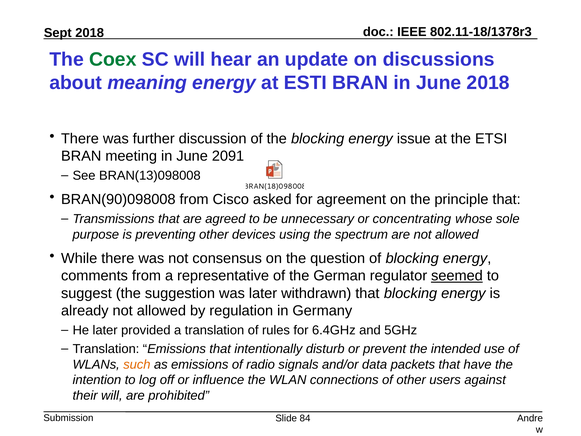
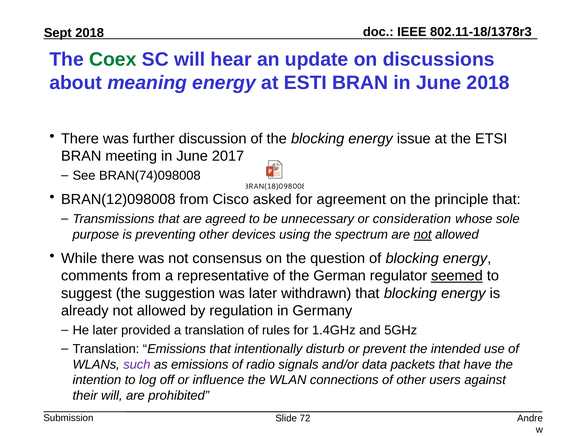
2091: 2091 -> 2017 (228, 156)
BRAN(13)098008: BRAN(13)098008 -> BRAN(74)098008 (150, 176)
BRAN(90)098008: BRAN(90)098008 -> BRAN(12)098008 (118, 199)
concentrating: concentrating -> consideration (412, 219)
not underline: none -> present (423, 234)
6.4GHz: 6.4GHz -> 1.4GHz (334, 330)
such colour: orange -> purple (137, 364)
84: 84 -> 72 (305, 418)
